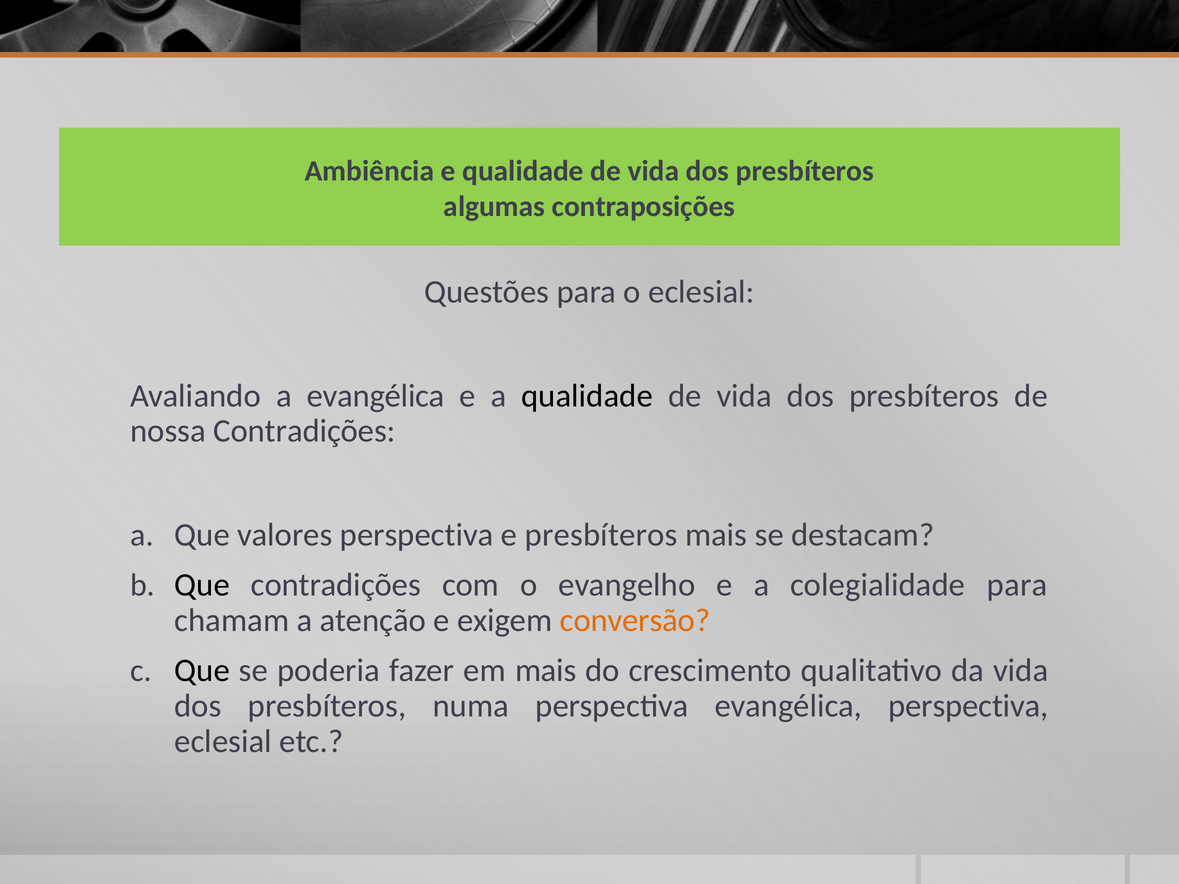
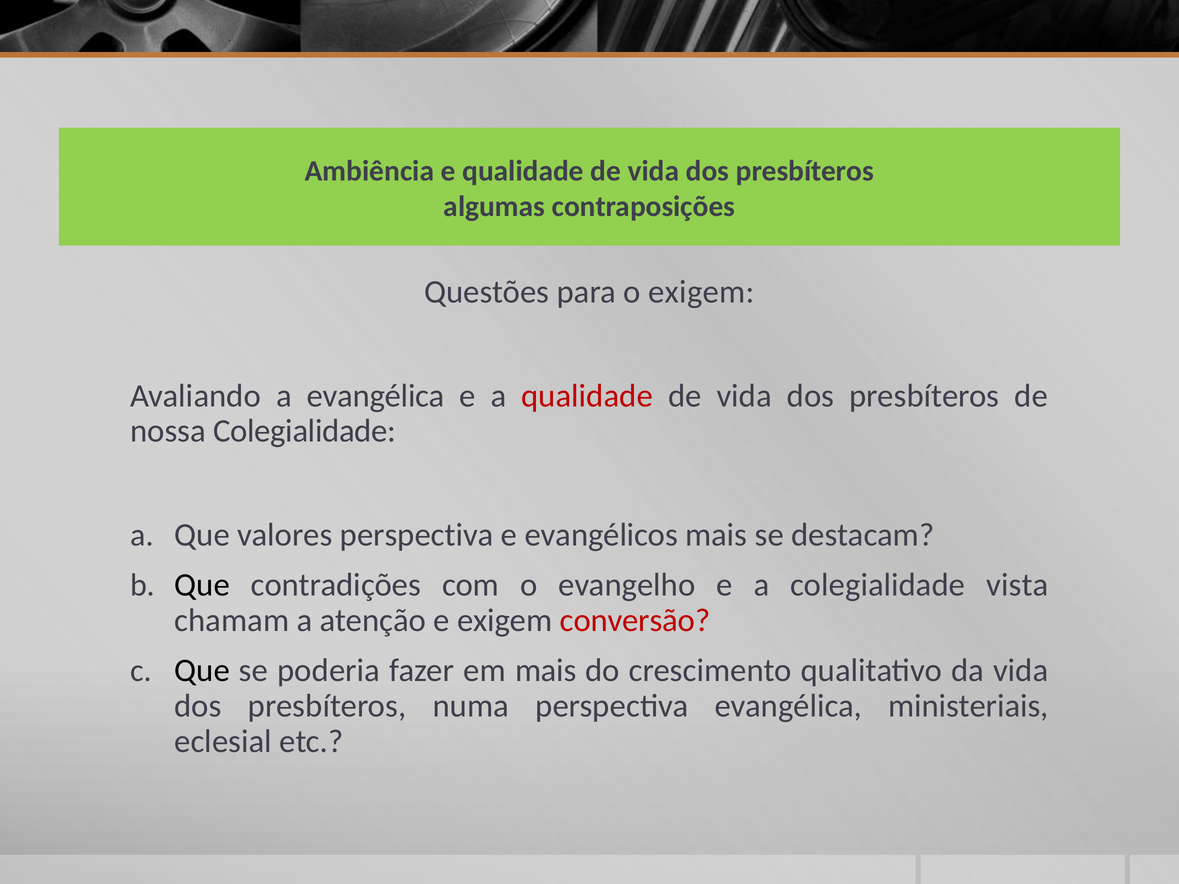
o eclesial: eclesial -> exigem (701, 292)
qualidade colour: black -> red (587, 396)
nossa Contradições: Contradições -> Colegialidade (305, 431)
e presbíteros: presbíteros -> evangélicos (601, 535)
colegialidade para: para -> vista (1017, 585)
conversão colour: orange -> red (635, 621)
evangélica perspectiva: perspectiva -> ministeriais (968, 706)
